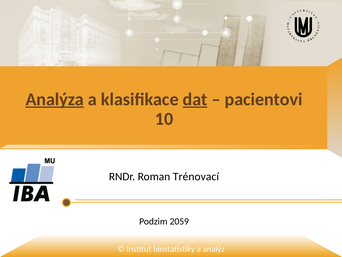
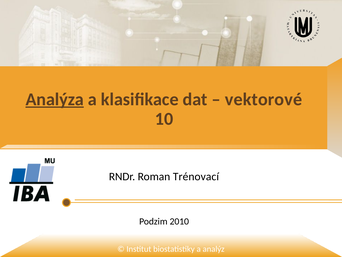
dat underline: present -> none (195, 99)
pacientovi: pacientovi -> vektorové (263, 99)
2059: 2059 -> 2010 (179, 221)
